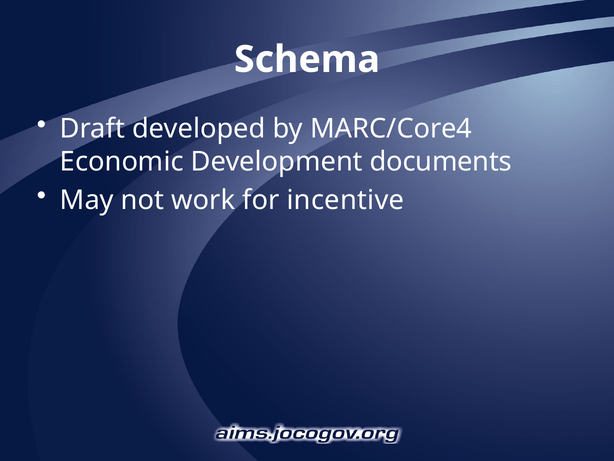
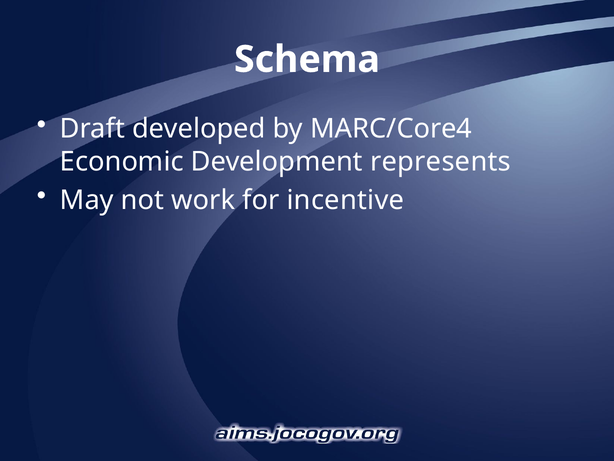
documents: documents -> represents (441, 162)
